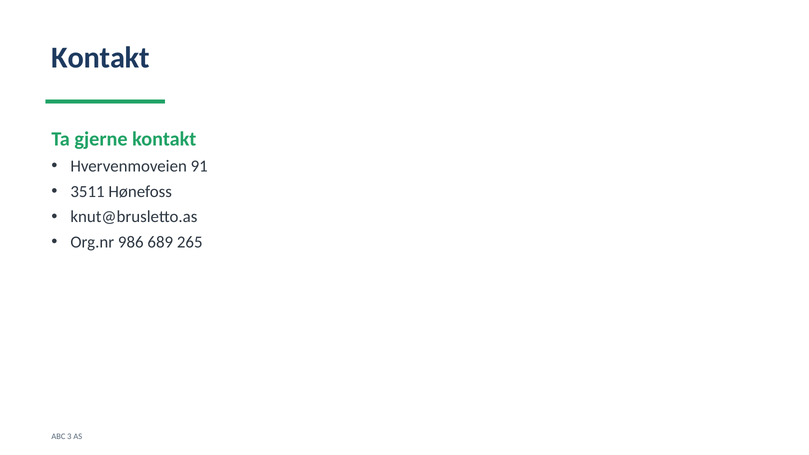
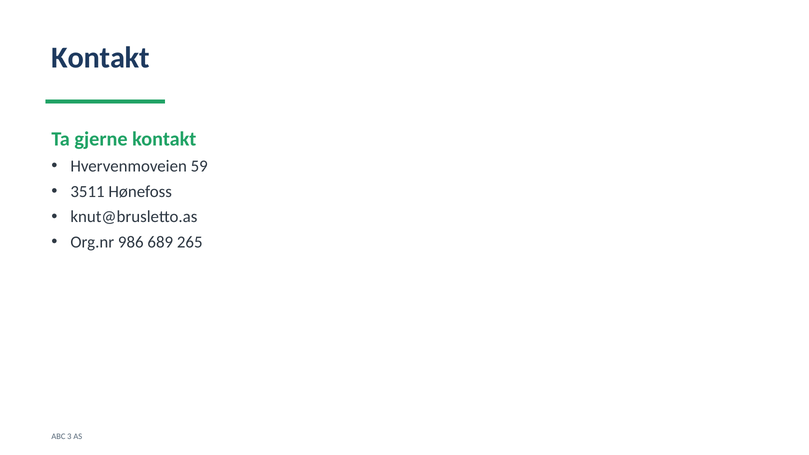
91: 91 -> 59 (199, 166)
